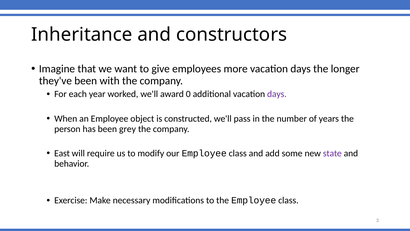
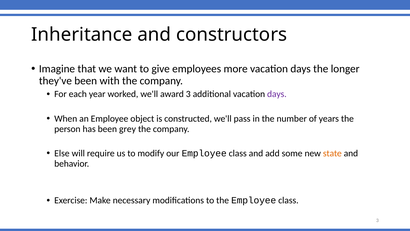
award 0: 0 -> 3 (188, 94)
East: East -> Else (62, 153)
state colour: purple -> orange (332, 153)
